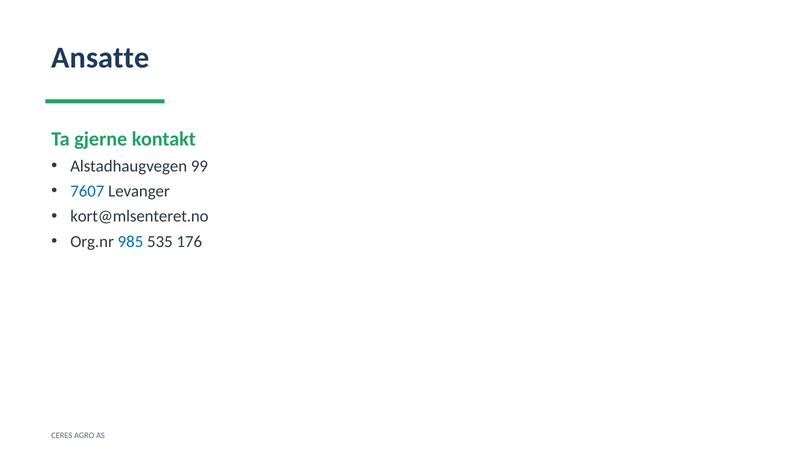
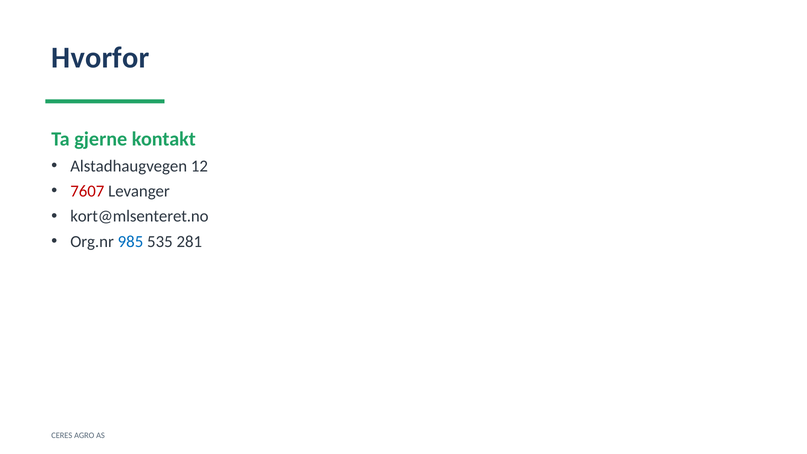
Ansatte: Ansatte -> Hvorfor (100, 58)
99: 99 -> 12 (199, 166)
7607 colour: blue -> red (87, 191)
176: 176 -> 281 (189, 242)
